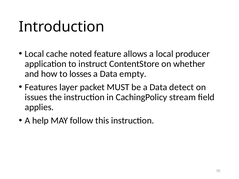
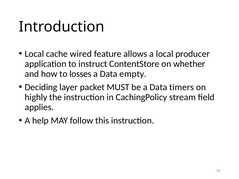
noted: noted -> wired (81, 54)
Features: Features -> Deciding (41, 87)
detect: detect -> timers (182, 87)
issues: issues -> highly (36, 97)
